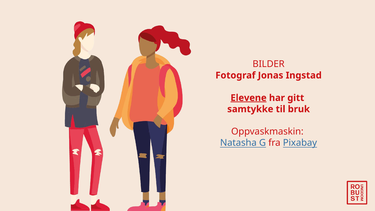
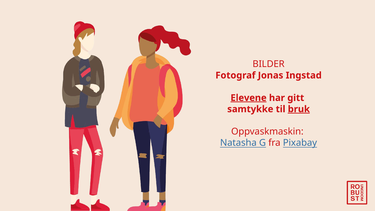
bruk underline: none -> present (299, 109)
